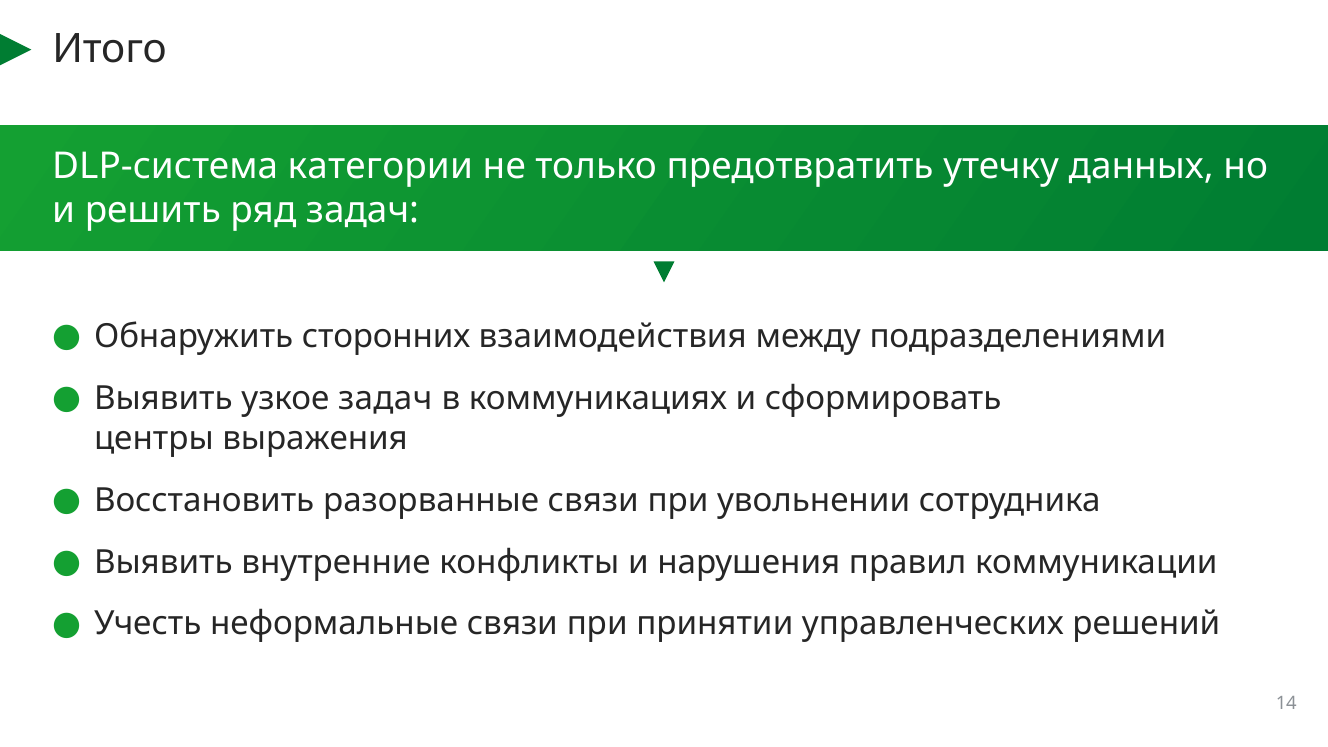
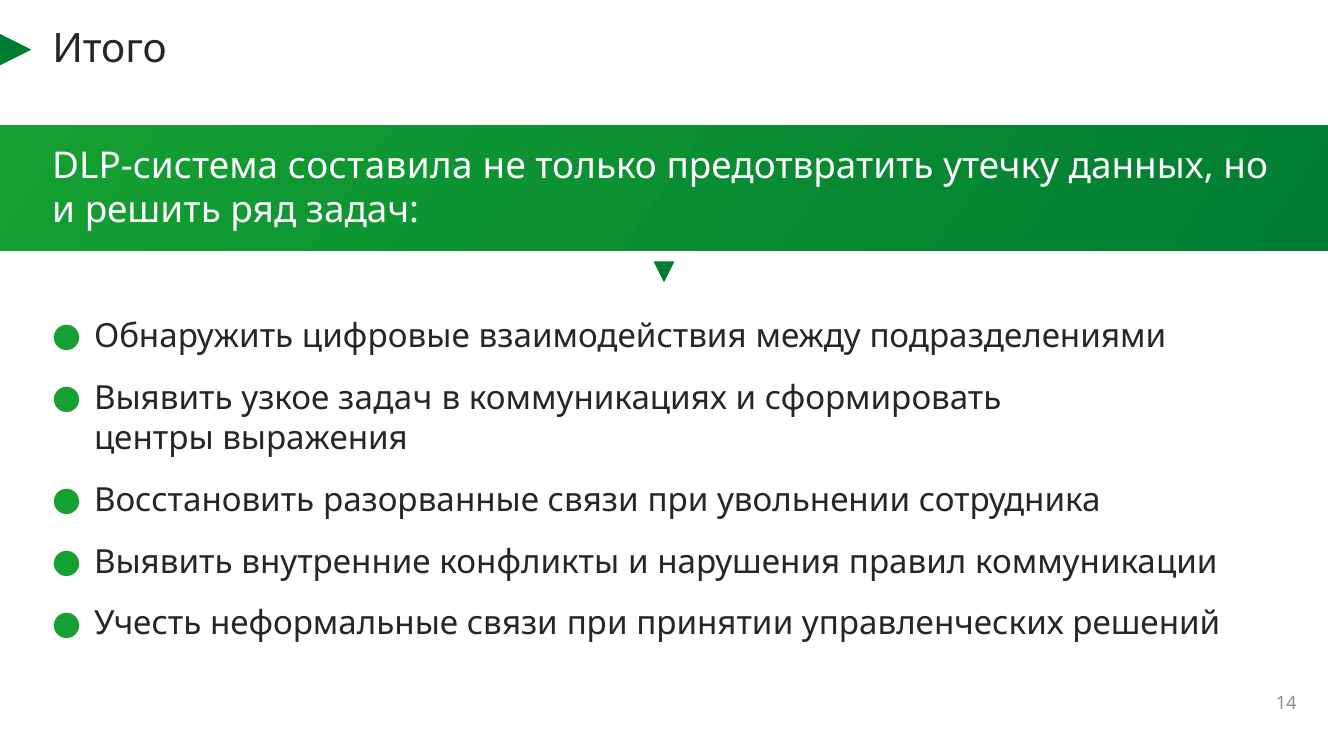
категории: категории -> составила (380, 166)
сторонних: сторонних -> цифровые (386, 336)
